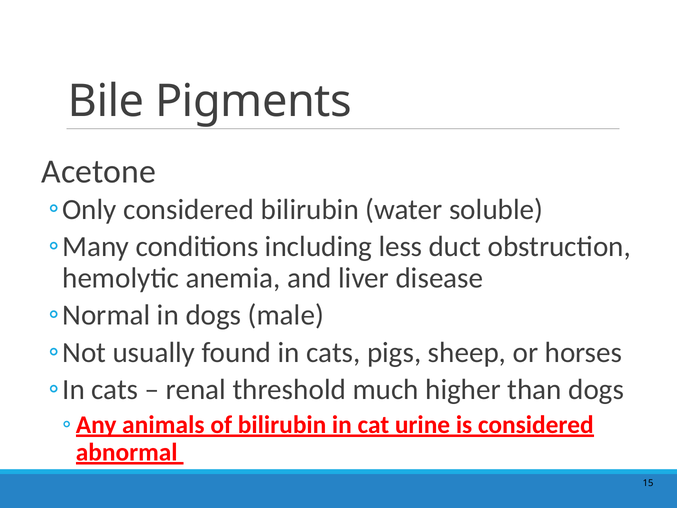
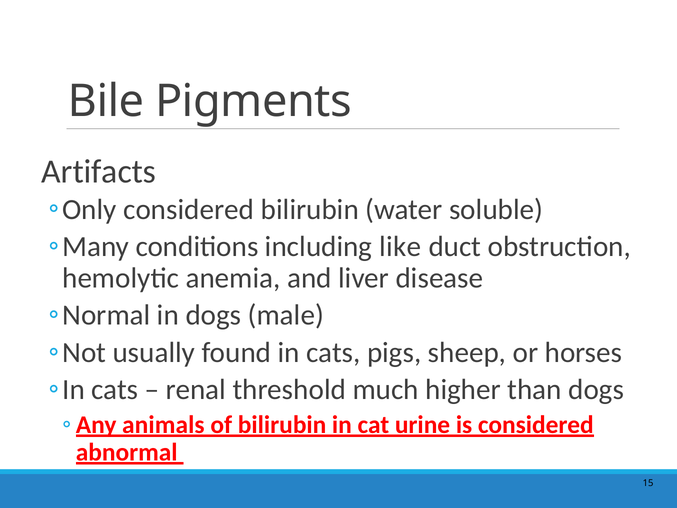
Acetone: Acetone -> Artifacts (99, 172)
less: less -> like (400, 247)
